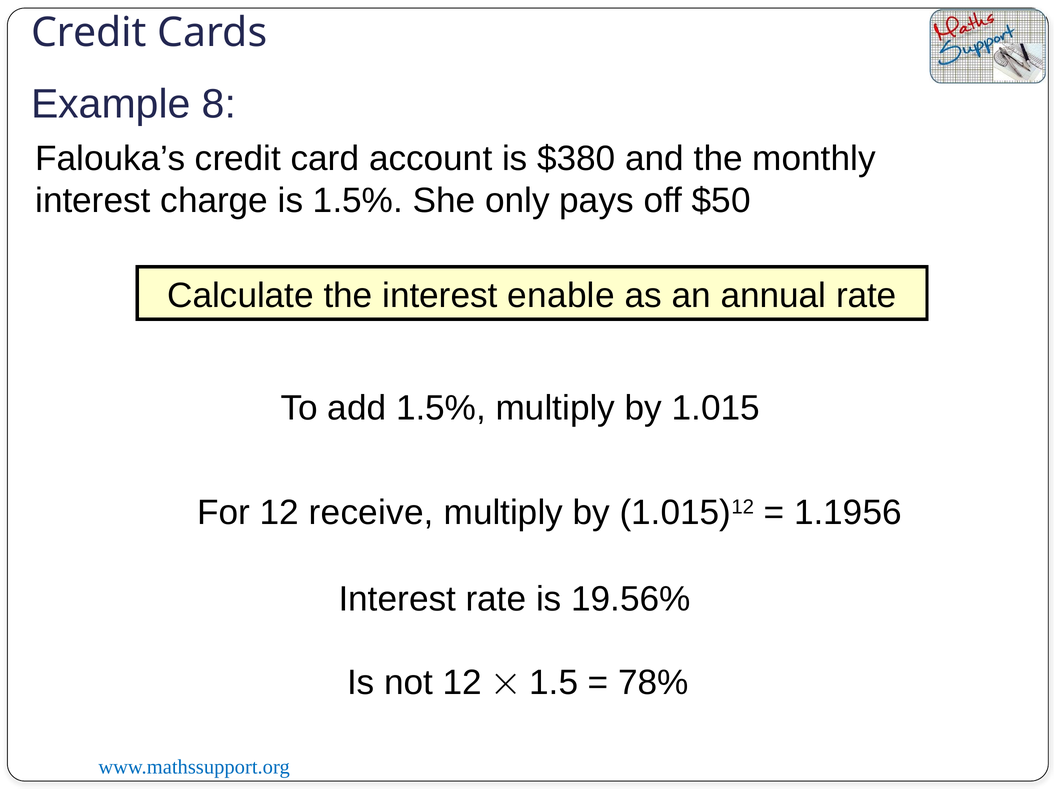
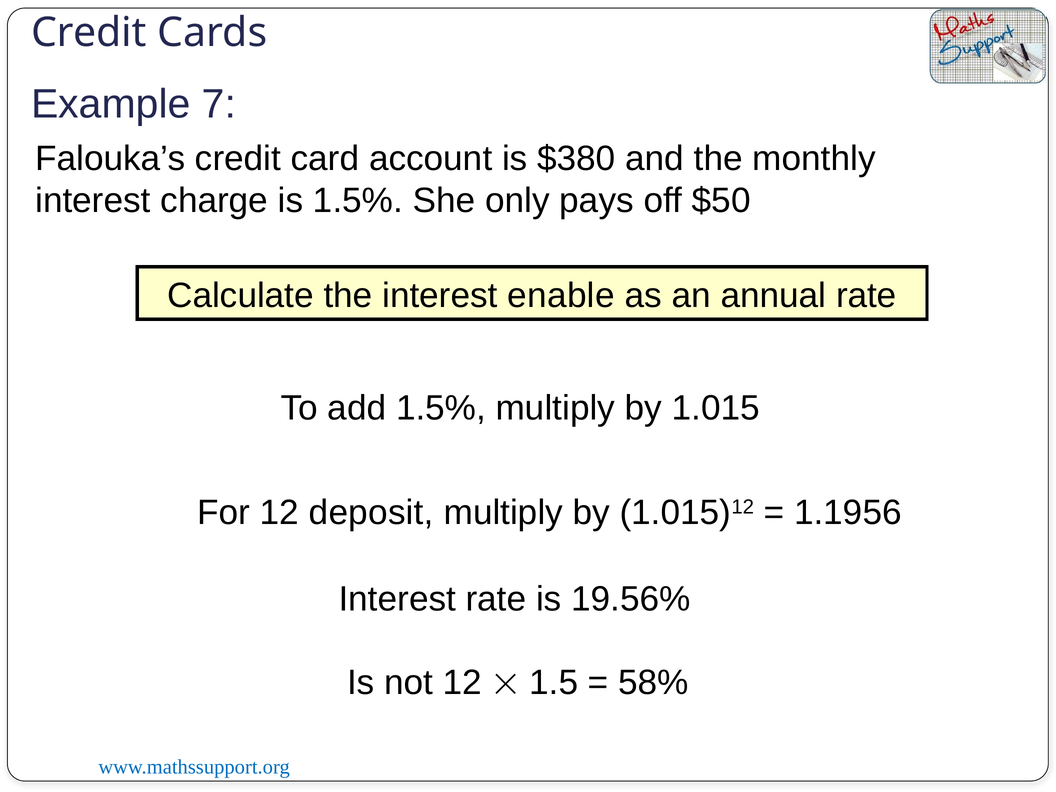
8: 8 -> 7 (219, 104)
receive: receive -> deposit (371, 513)
78%: 78% -> 58% (653, 683)
